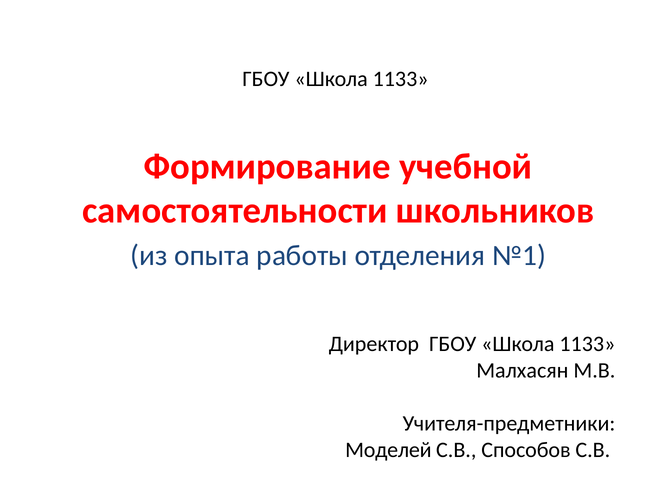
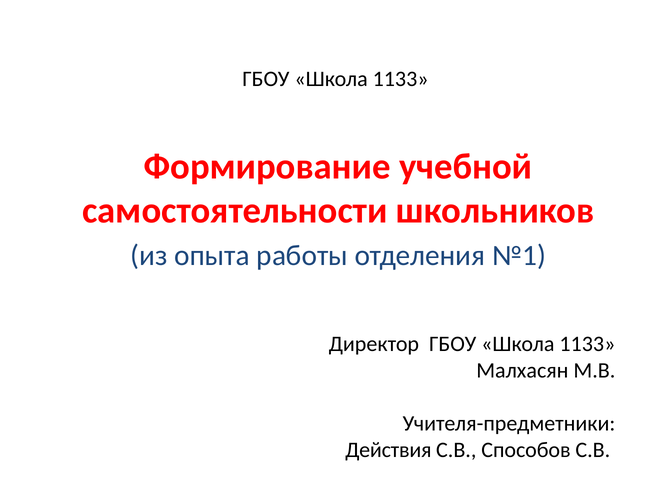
Моделей: Моделей -> Действия (388, 450)
